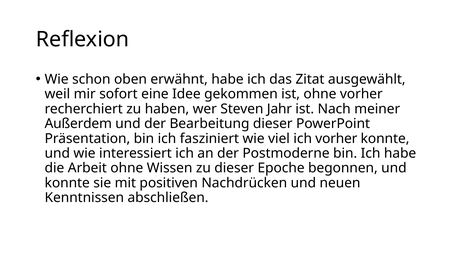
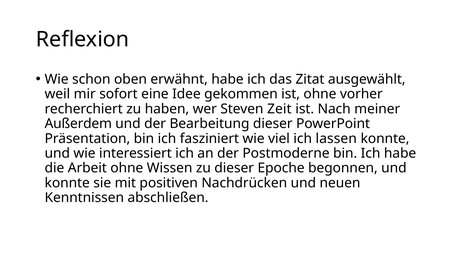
Jahr: Jahr -> Zeit (279, 109)
ich vorher: vorher -> lassen (336, 139)
